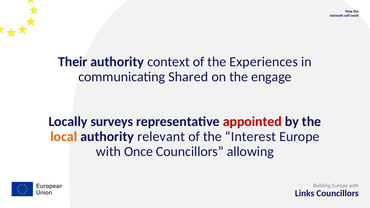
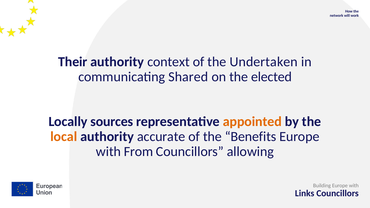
Experiences: Experiences -> Undertaken (264, 62)
engage: engage -> elected (271, 77)
surveys: surveys -> sources (112, 122)
appointed colour: red -> orange (252, 122)
relevant: relevant -> accurate (161, 137)
Interest: Interest -> Benefits (251, 137)
Once: Once -> From (138, 152)
